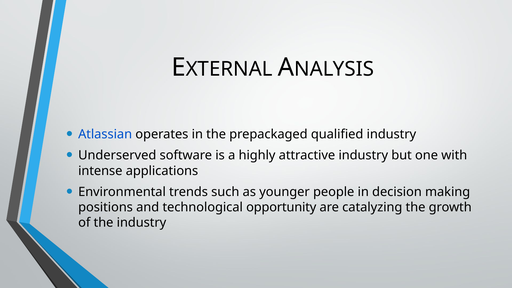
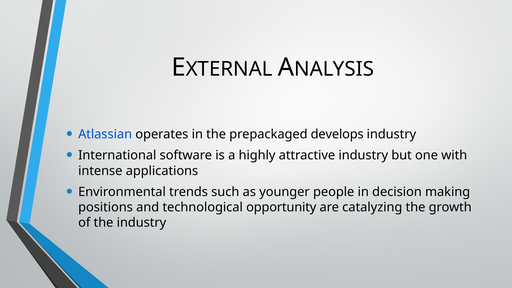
qualified: qualified -> develops (337, 134)
Underserved: Underserved -> International (117, 155)
